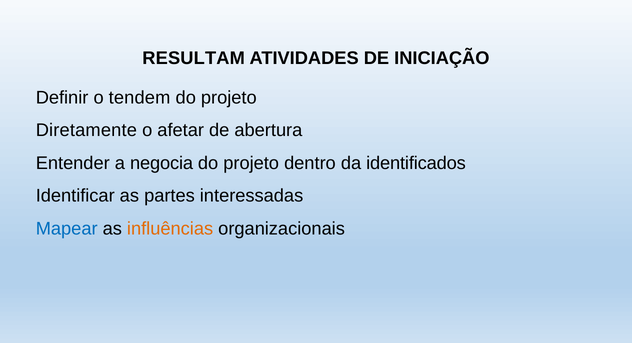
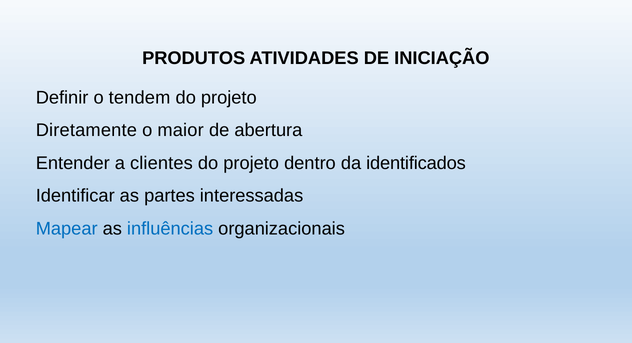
RESULTAM: RESULTAM -> PRODUTOS (194, 58)
afetar: afetar -> maior (181, 130)
negocia: negocia -> clientes (161, 163)
influências colour: orange -> blue (170, 228)
